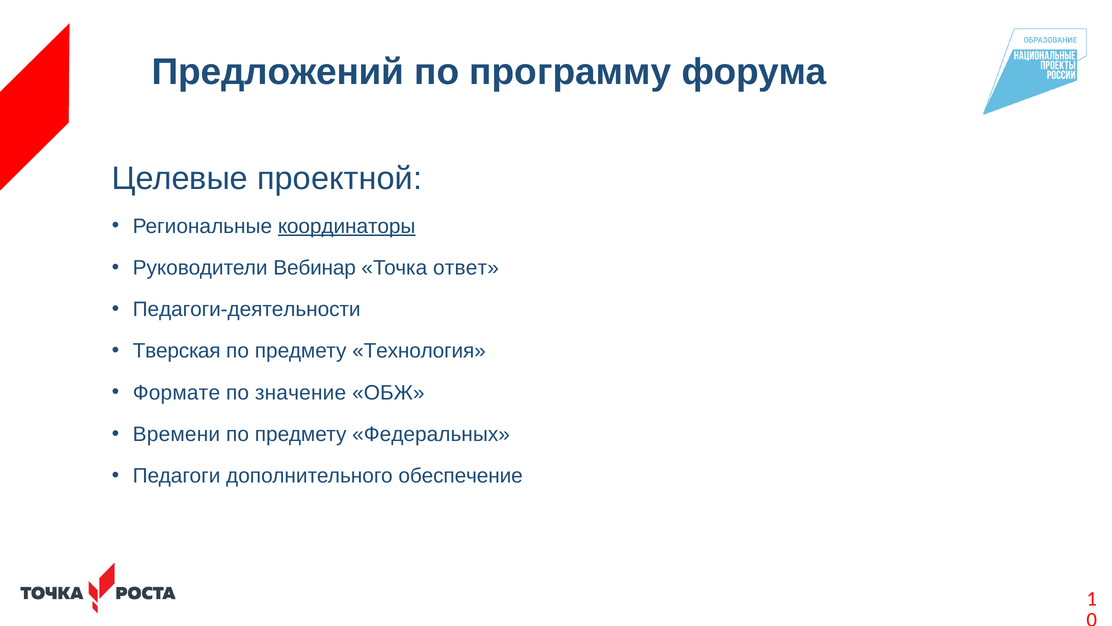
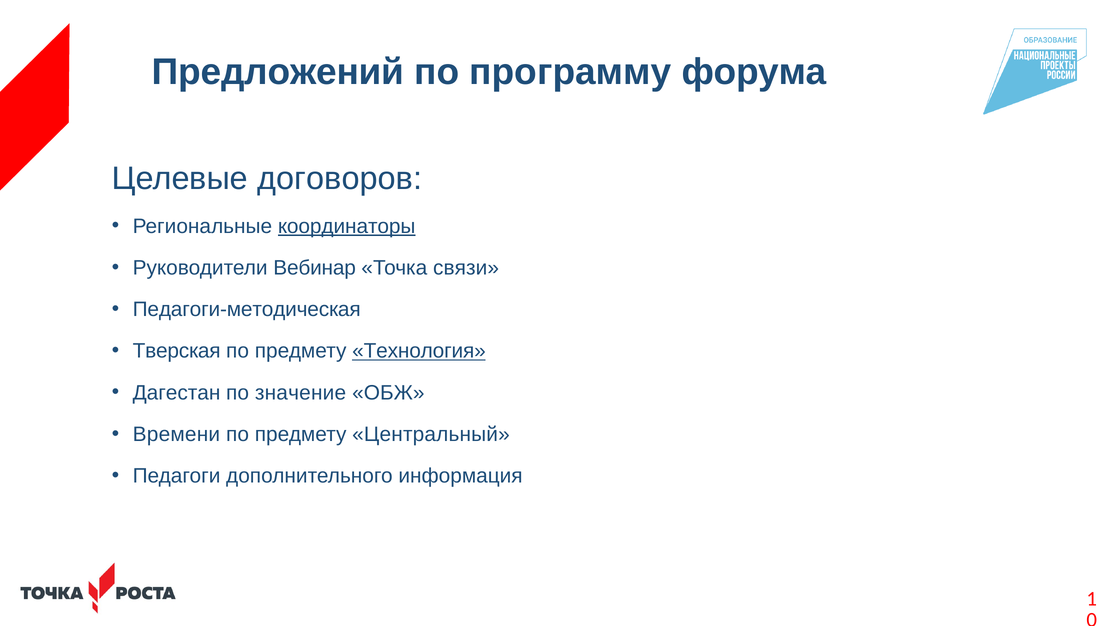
проектной: проектной -> договоров (340, 178)
ответ: ответ -> связи (466, 268)
Педагоги-деятельности: Педагоги-деятельности -> Педагоги-методическая (247, 309)
Технология underline: none -> present (419, 351)
Формате: Формате -> Дагестан (177, 392)
Федеральных: Федеральных -> Центральный (431, 434)
обеспечение: обеспечение -> информация (461, 476)
